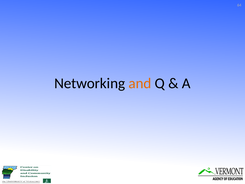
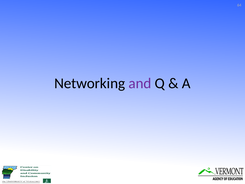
and colour: orange -> purple (140, 83)
